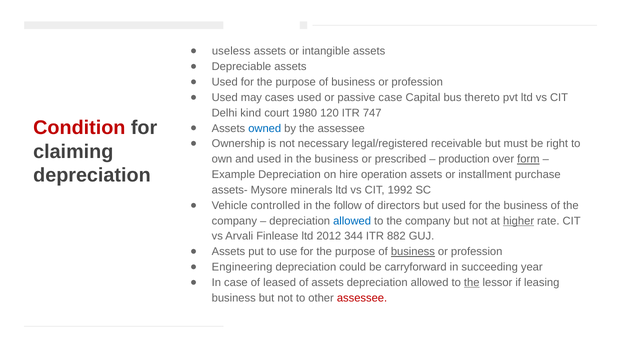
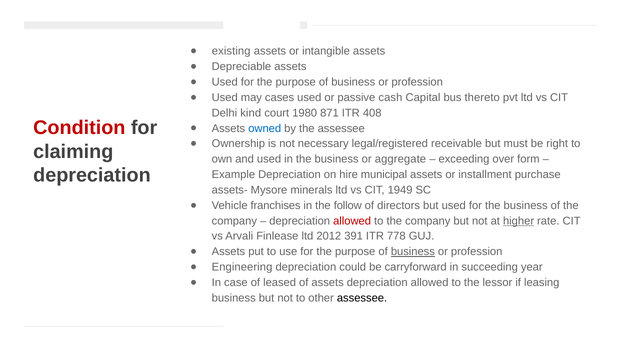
useless: useless -> existing (231, 51)
passive case: case -> cash (390, 98)
120: 120 -> 871 (329, 113)
747: 747 -> 408 (372, 113)
prescribed: prescribed -> aggregate (400, 159)
production: production -> exceeding (464, 159)
form underline: present -> none (528, 159)
operation: operation -> municipal (384, 175)
1992: 1992 -> 1949 (400, 190)
controlled: controlled -> franchises (276, 206)
allowed colour: blue -> red (352, 221)
344: 344 -> 391 (354, 236)
882: 882 -> 778 (396, 236)
the underline: present -> none (472, 283)
assessee colour: red -> black (362, 298)
